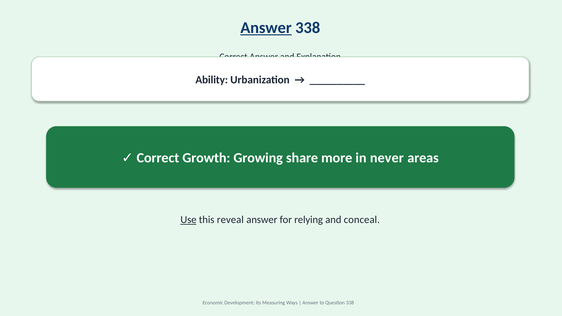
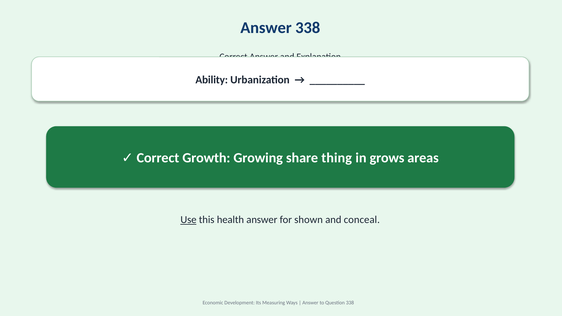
Answer underline: present -> none (266, 28)
more: more -> thing (337, 158)
never: never -> grows (387, 158)
reveal: reveal -> health (230, 220)
relying: relying -> shown (309, 220)
